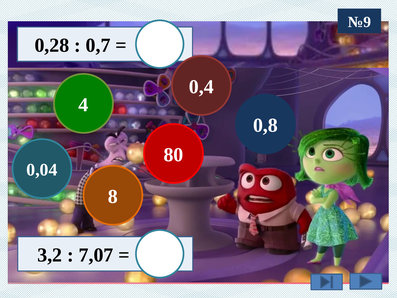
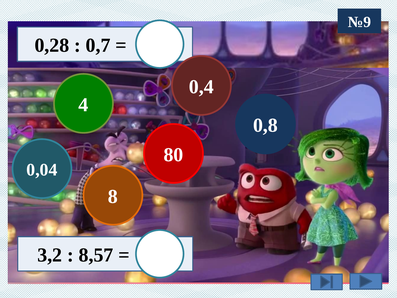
7,07: 7,07 -> 8,57 (96, 255)
